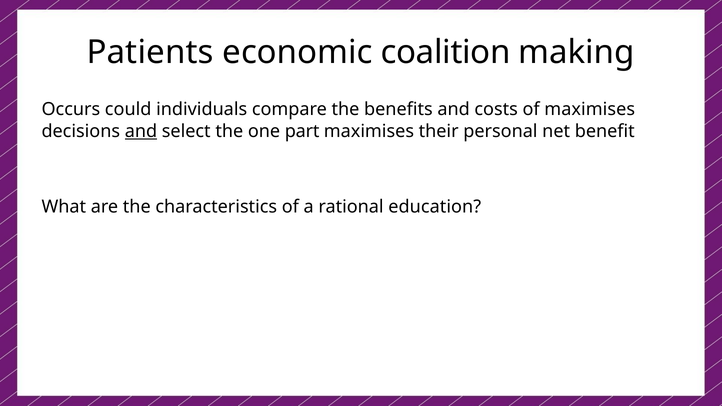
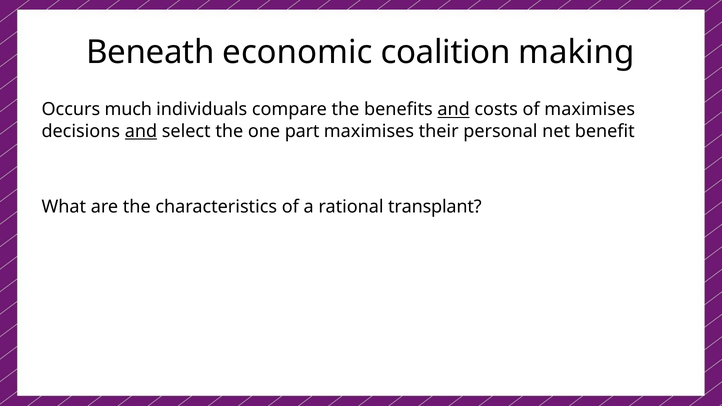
Patients: Patients -> Beneath (150, 52)
could: could -> much (128, 110)
and underline: none -> present (454, 110)
education: education -> transplant (435, 207)
